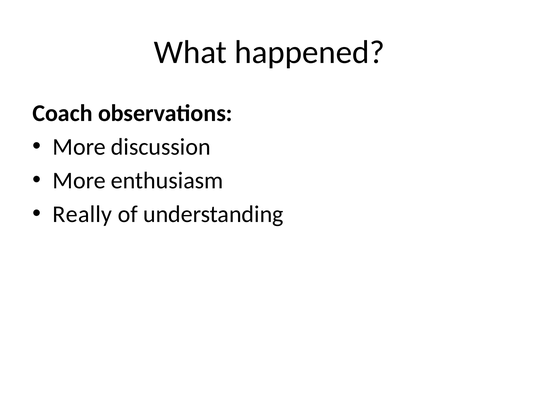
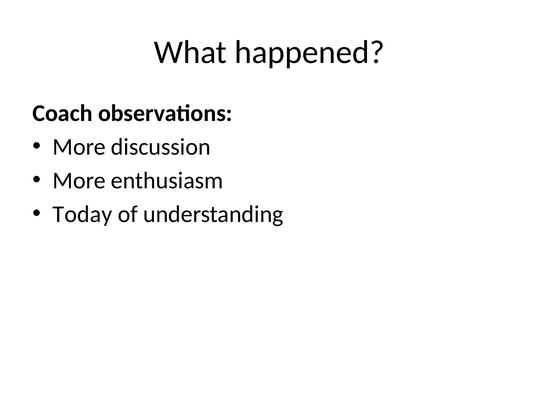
Really: Really -> Today (82, 214)
